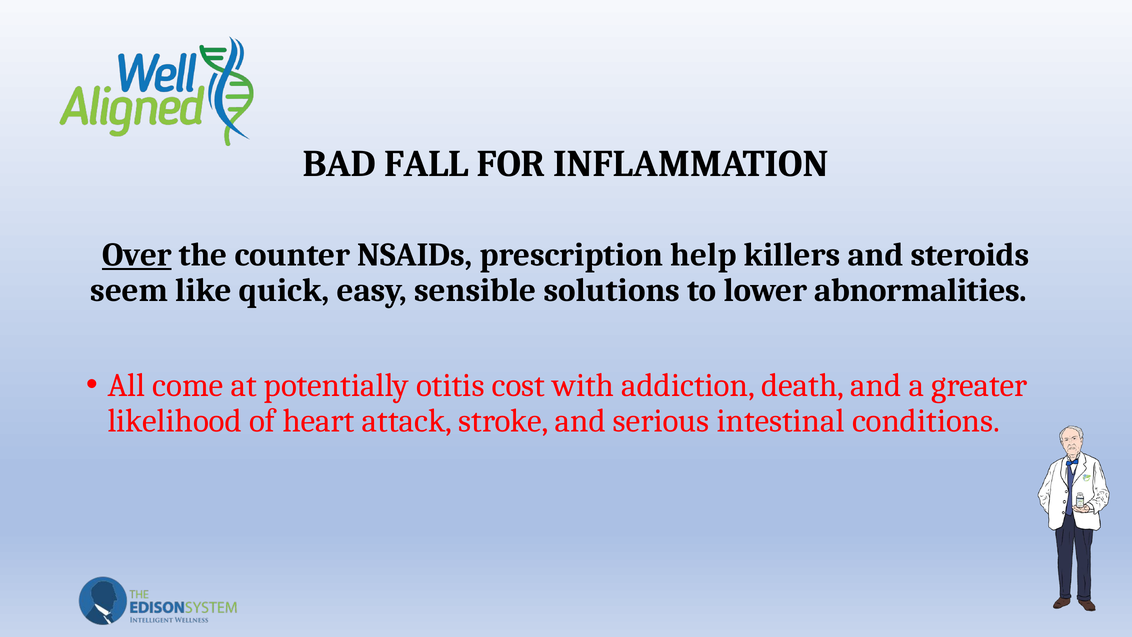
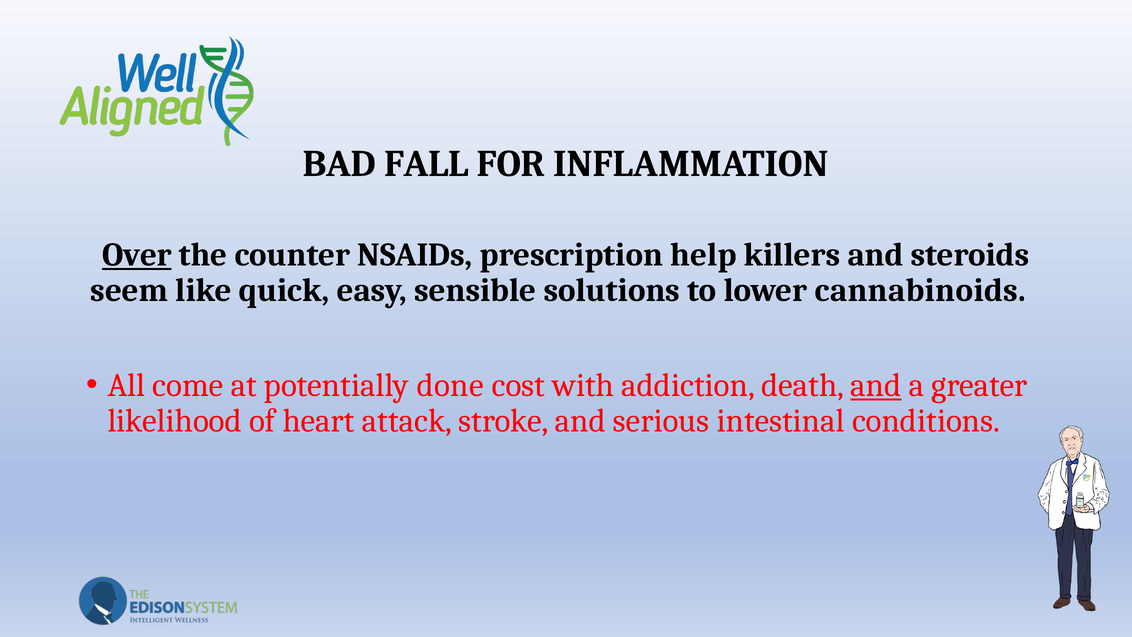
abnormalities: abnormalities -> cannabinoids (920, 290)
otitis: otitis -> done (450, 385)
and underline: none -> present (876, 385)
